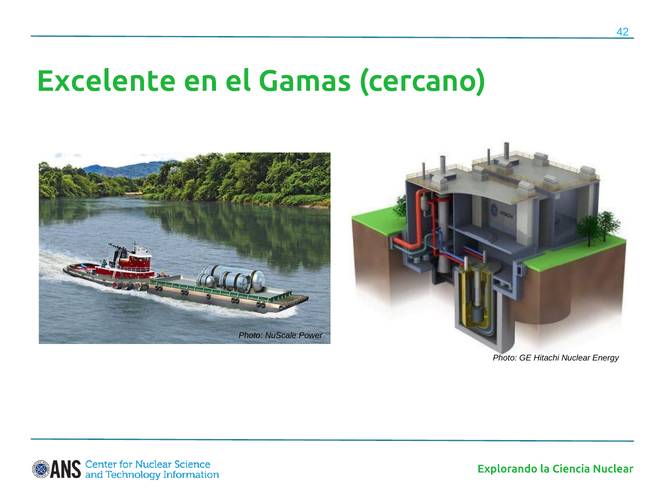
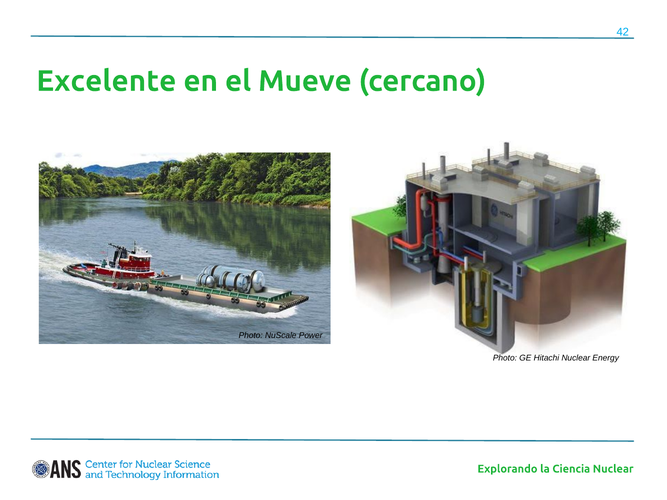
Gamas: Gamas -> Mueve (305, 81)
